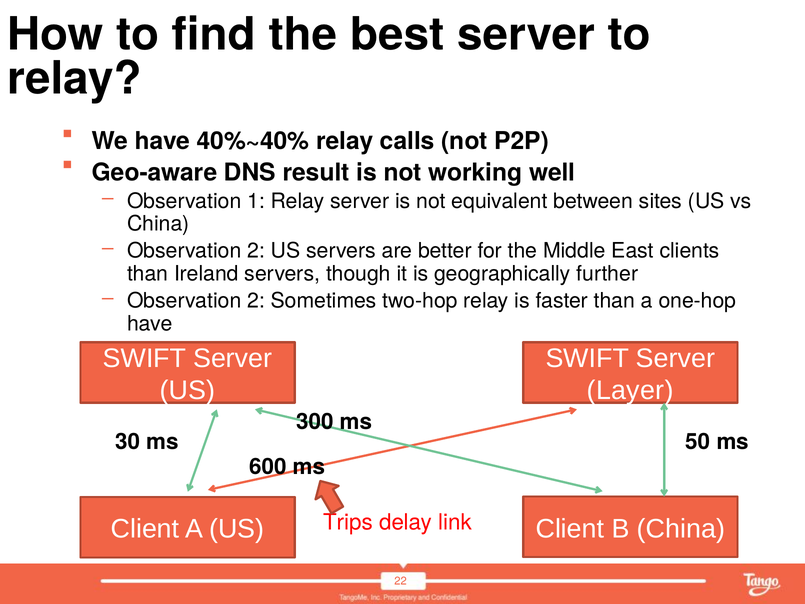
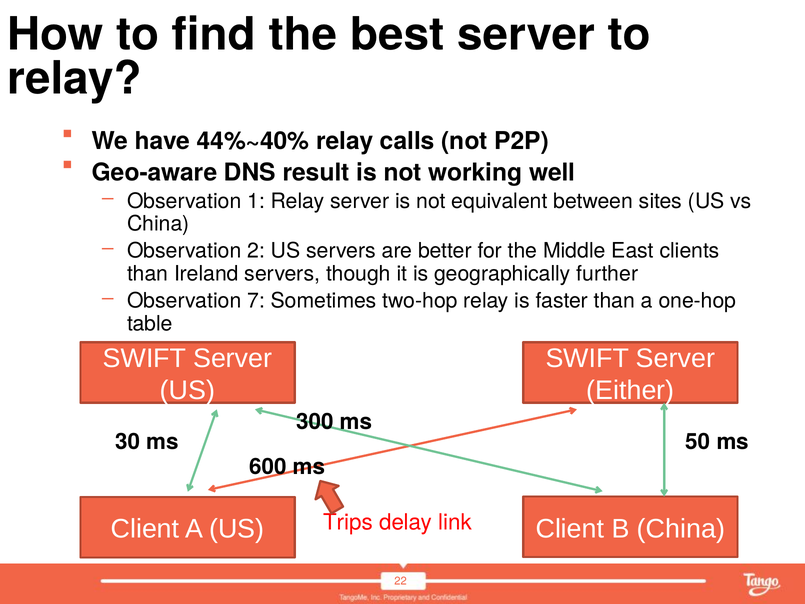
40%~40%: 40%~40% -> 44%~40% (253, 141)
2: 2 -> 7 (256, 301)
have: have -> table (150, 324)
Layer: Layer -> Either (630, 390)
